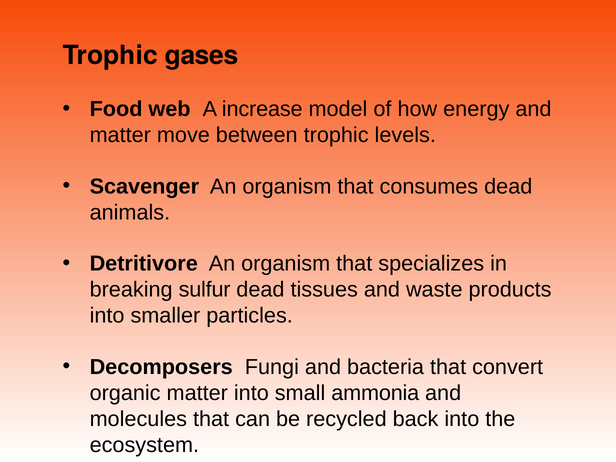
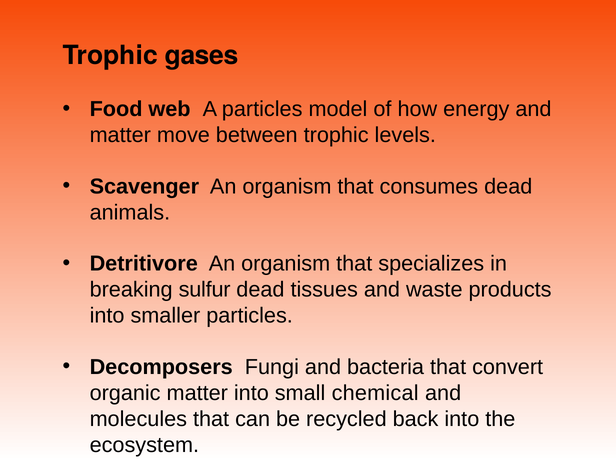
A increase: increase -> particles (262, 109)
ammonia: ammonia -> chemical (375, 393)
